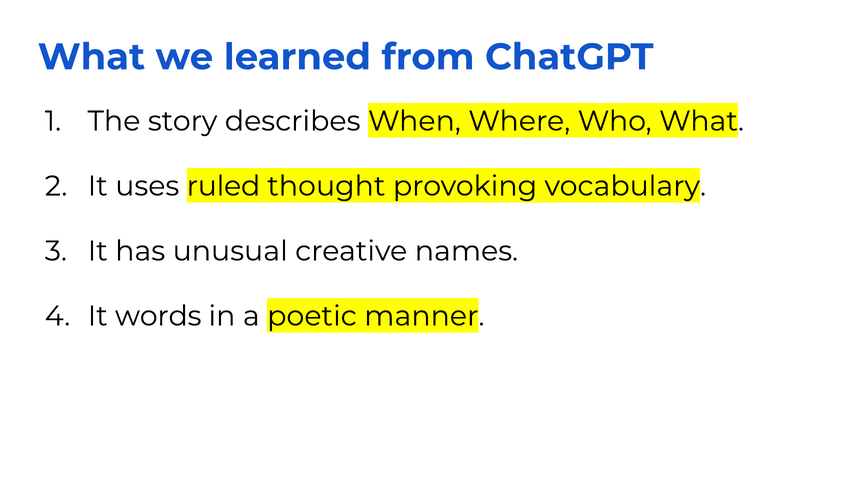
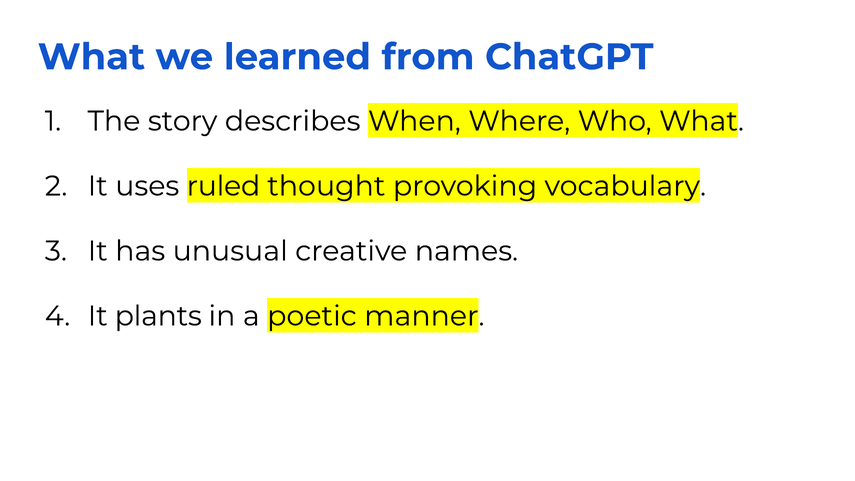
words: words -> plants (158, 316)
